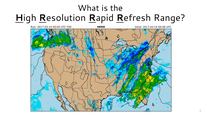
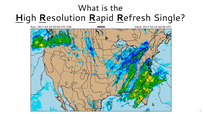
Range: Range -> Single (169, 18)
